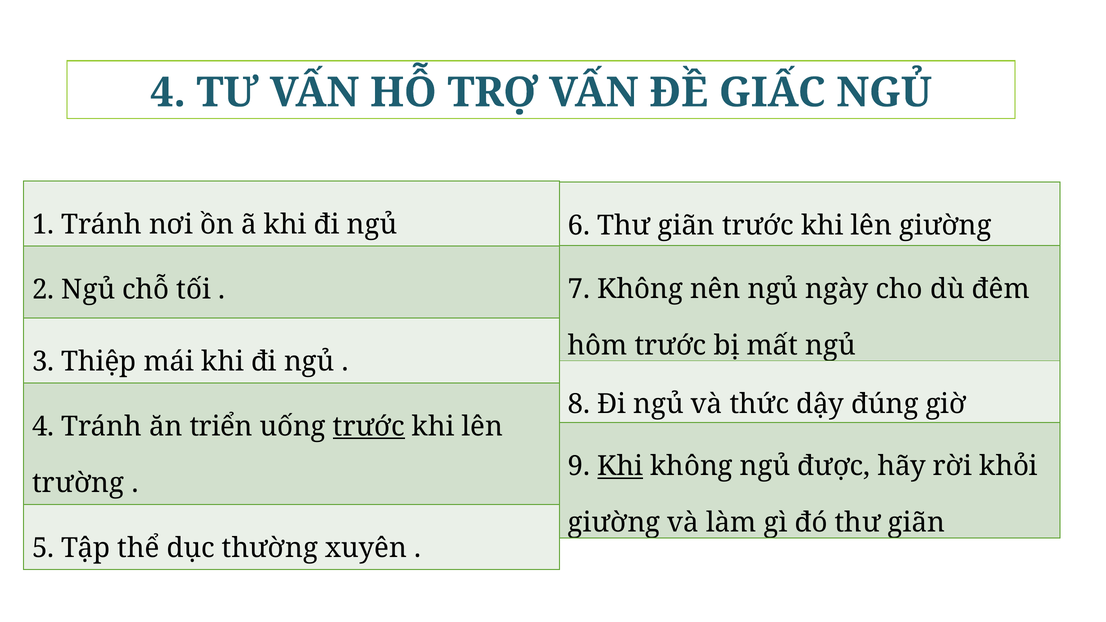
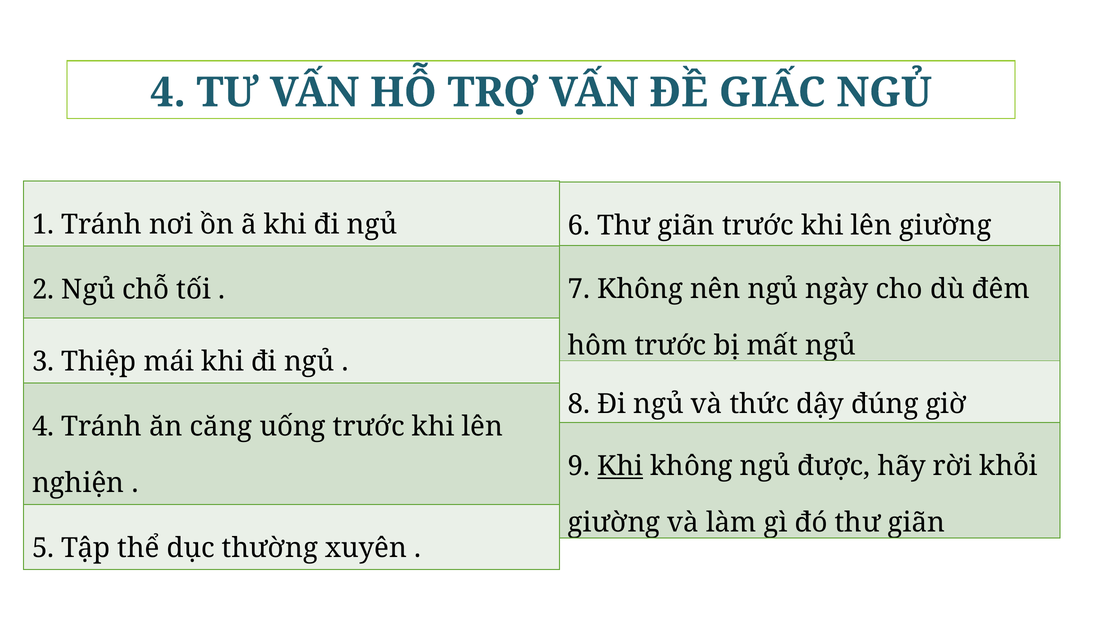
triển: triển -> căng (221, 427)
trước underline: present -> none (369, 427)
trường: trường -> nghiện (78, 483)
